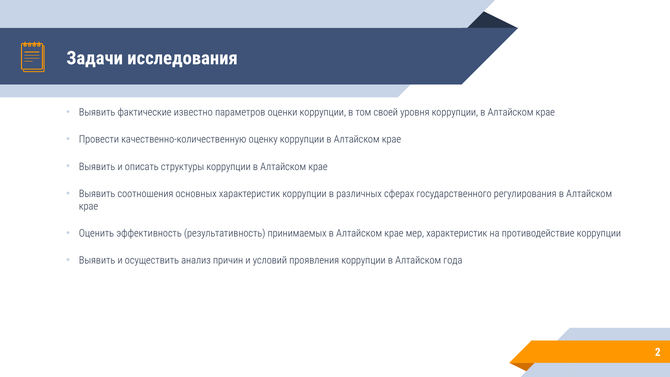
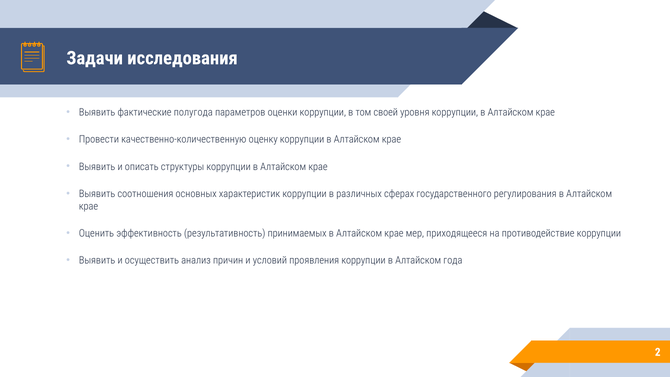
известно: известно -> полугода (193, 112)
мер характеристик: характеристик -> приходящееся (457, 233)
